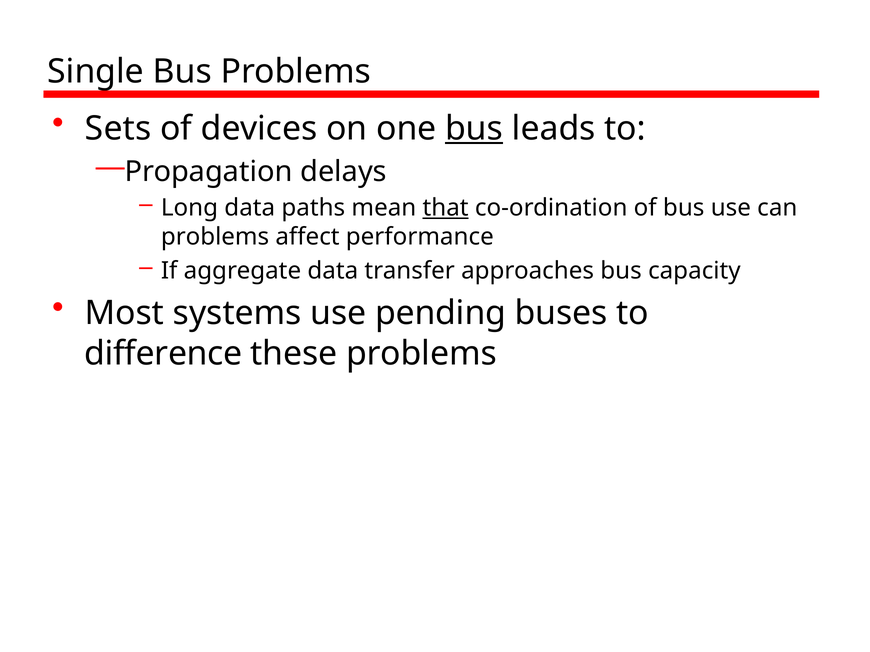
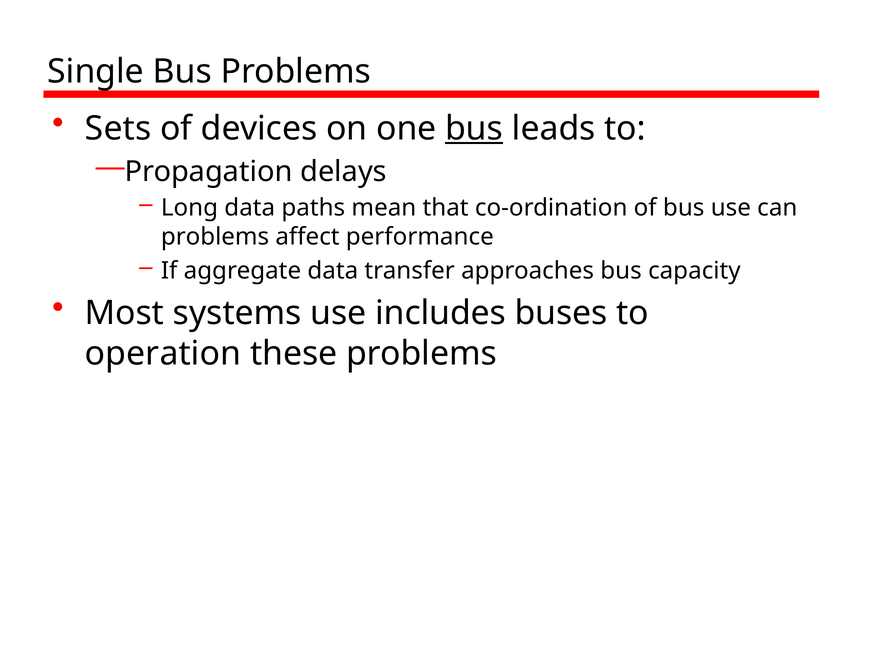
that underline: present -> none (446, 208)
pending: pending -> includes (441, 313)
difference: difference -> operation (163, 354)
